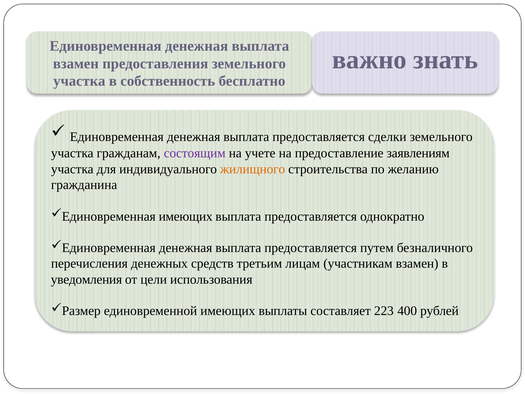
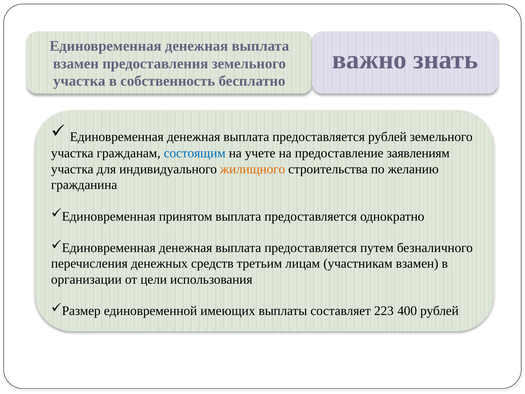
предоставляется сделки: сделки -> рублей (387, 137)
состоящим colour: purple -> blue (195, 153)
имеющих: имеющих -> принятом (186, 216)
уведомления: уведомления -> организации (86, 279)
